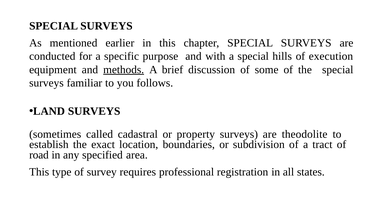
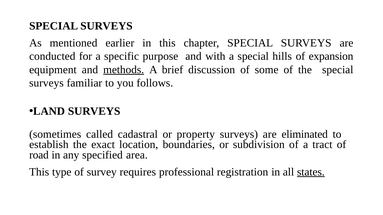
execution: execution -> expansion (331, 56)
theodolite: theodolite -> eliminated (305, 135)
states underline: none -> present (311, 172)
